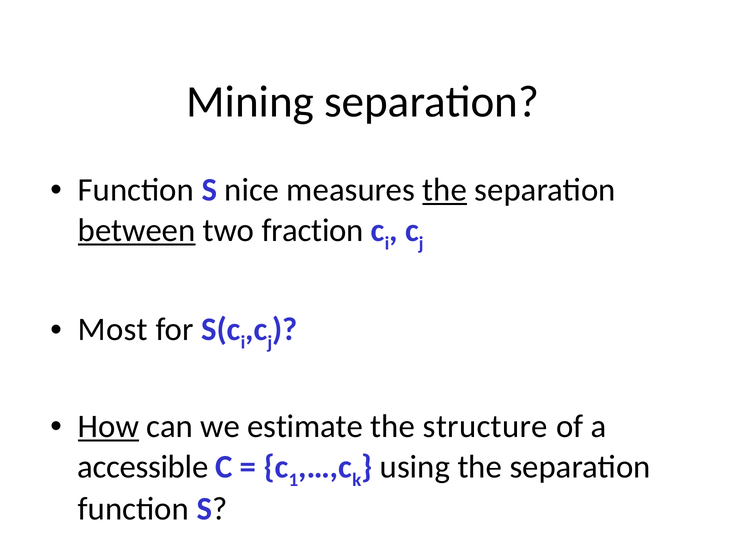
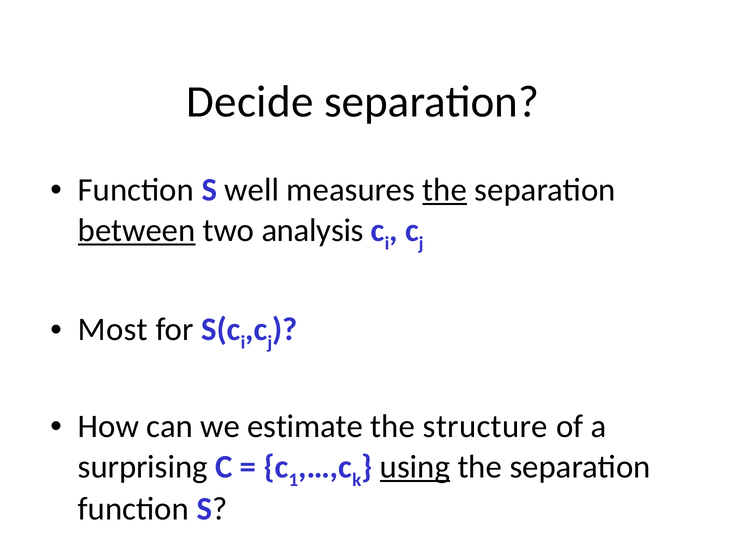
Mining: Mining -> Decide (250, 102)
nice: nice -> well (252, 190)
fraction: fraction -> analysis (313, 230)
How underline: present -> none (108, 426)
accessible: accessible -> surprising (143, 467)
using underline: none -> present (415, 467)
